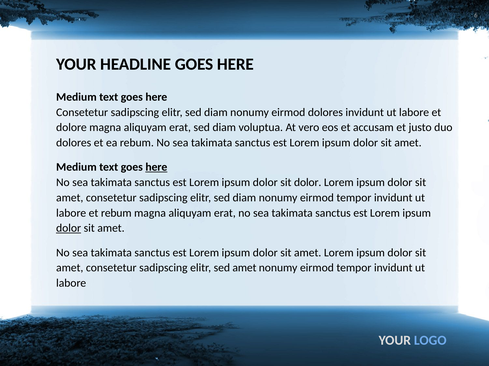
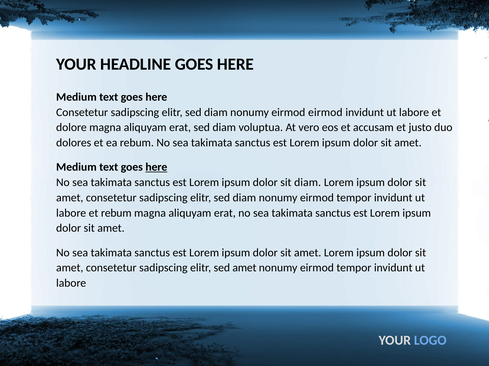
eirmod dolores: dolores -> eirmod (325, 112)
sit dolor: dolor -> diam (308, 183)
dolor underline: present -> none (69, 229)
